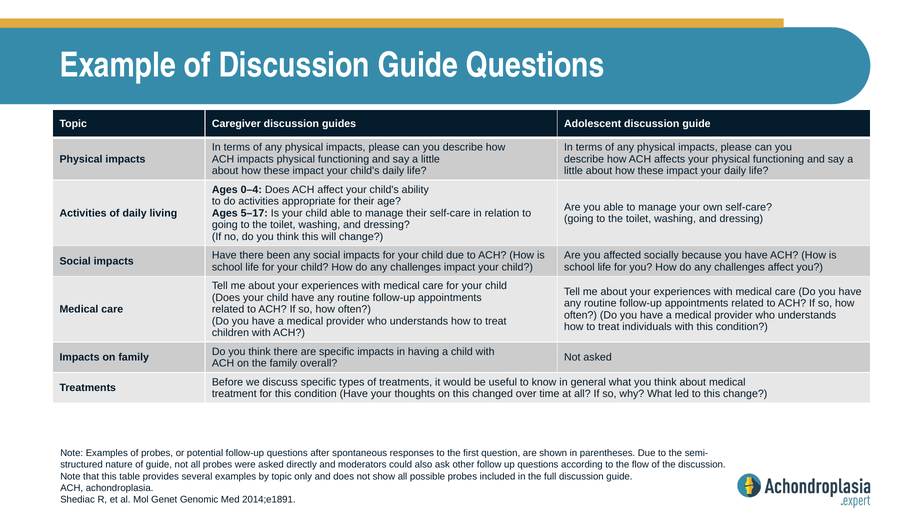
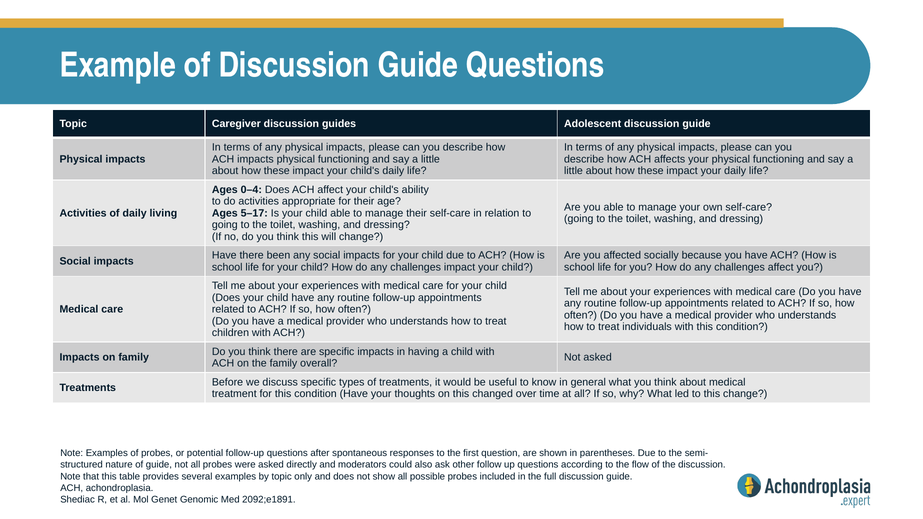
2014;e1891: 2014;e1891 -> 2092;e1891 (269, 500)
